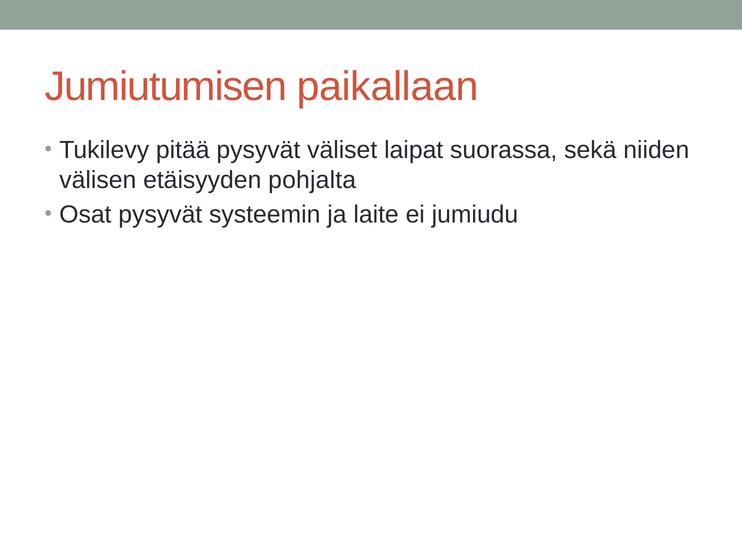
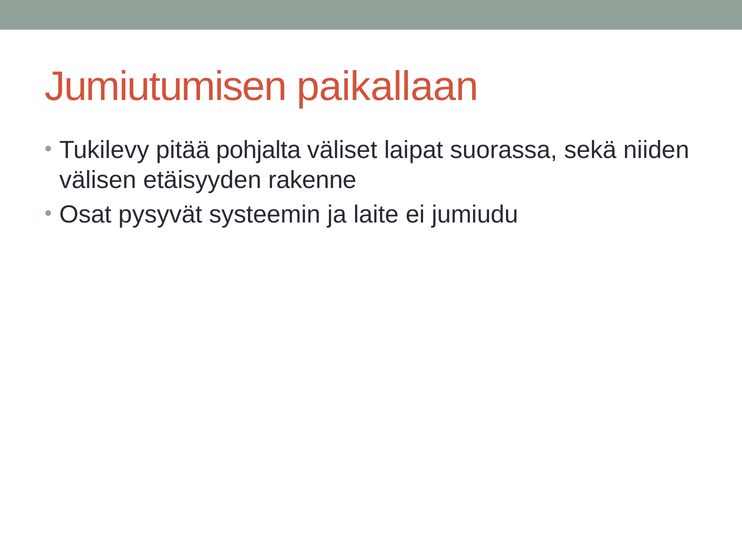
pitää pysyvät: pysyvät -> pohjalta (258, 150)
pohjalta: pohjalta -> rakenne (312, 180)
